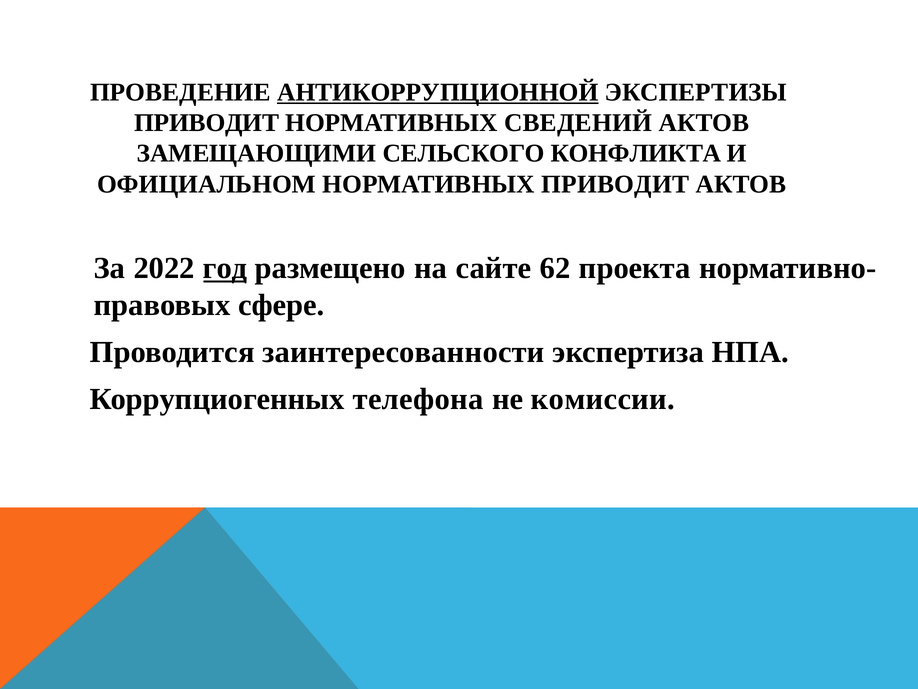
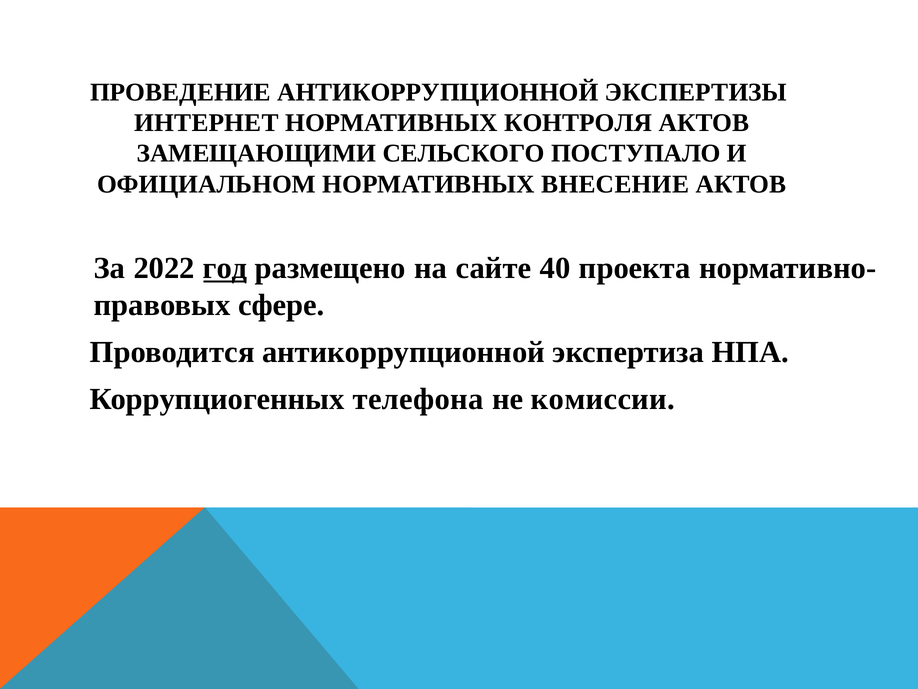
АНТИКОРРУПЦИОННОЙ underline: present -> none (438, 92)
ПРИВОДИТ: ПРИВОДИТ -> ИНТЕРНЕТ (206, 123)
СВЕДЕНИЙ: СВЕДЕНИЙ -> КОНТРОЛЯ (578, 123)
КОНФЛИКТА: КОНФЛИКТА -> ПОСТУПАЛО (636, 153)
НОРМАТИВНЫХ ПРИВОДИТ: ПРИВОДИТ -> ВНЕСЕНИЕ (615, 184)
62: 62 -> 40 (555, 268)
Проводится заинтересованности: заинтересованности -> антикоррупционной (404, 352)
